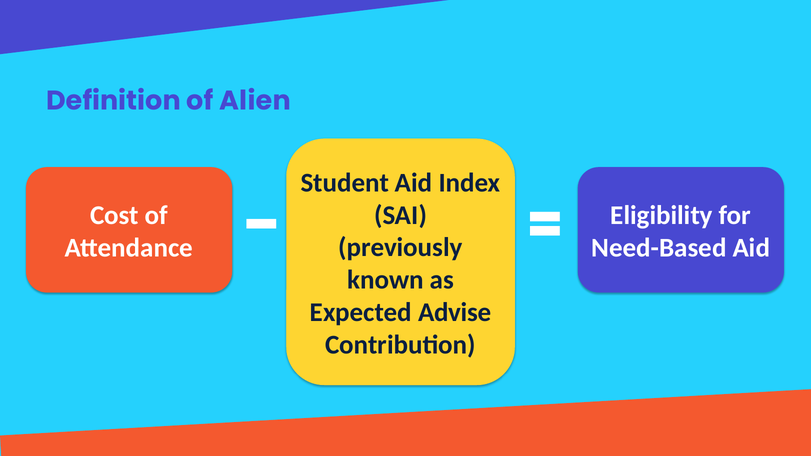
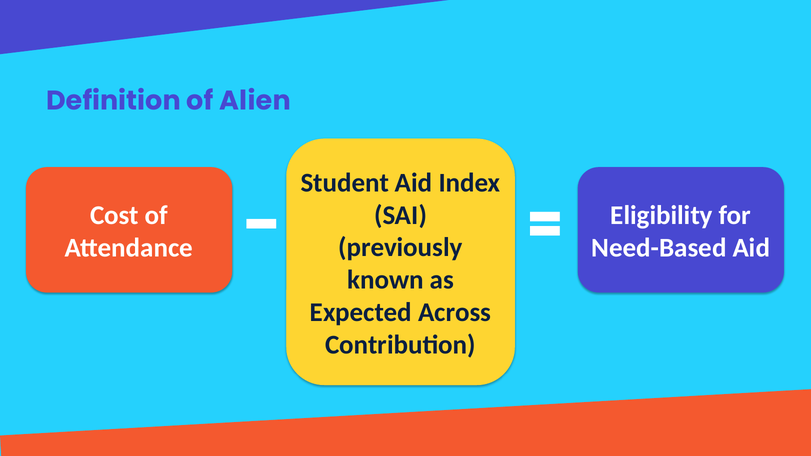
Advise: Advise -> Across (455, 313)
